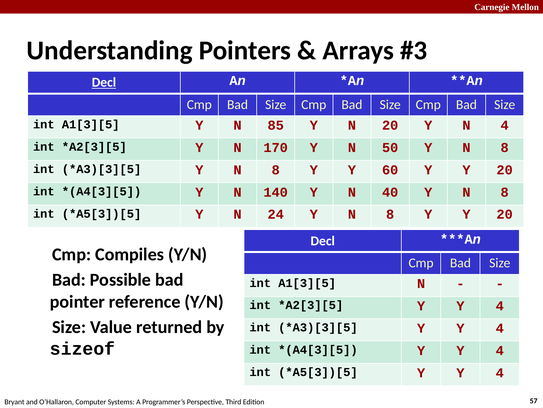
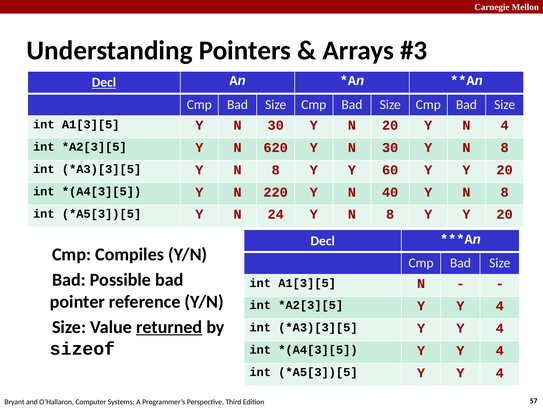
A1[3][5 Y N 85: 85 -> 30 (276, 125)
170: 170 -> 620 (276, 147)
50: 50 -> 30 (390, 147)
140: 140 -> 220 (276, 192)
returned underline: none -> present (169, 326)
